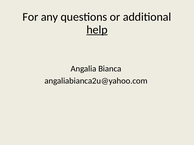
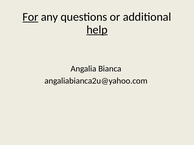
For underline: none -> present (30, 17)
